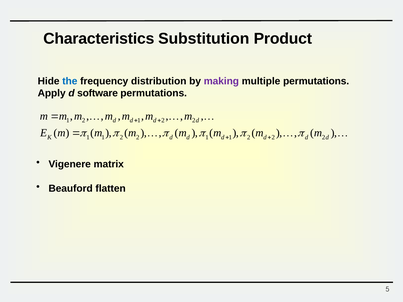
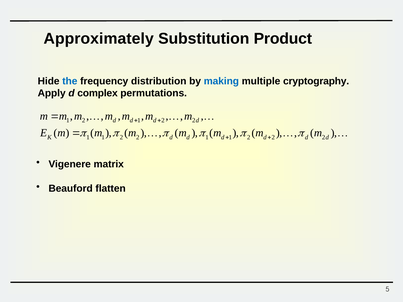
Characteristics: Characteristics -> Approximately (99, 39)
making colour: purple -> blue (221, 81)
multiple permutations: permutations -> cryptography (316, 81)
software: software -> complex (98, 93)
